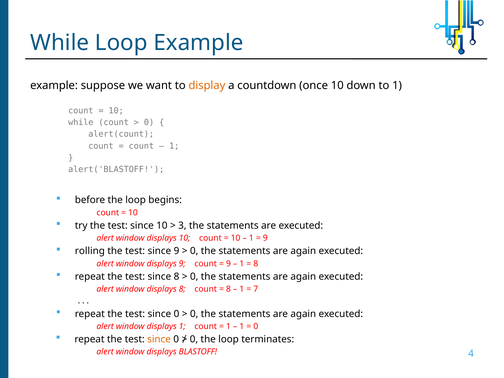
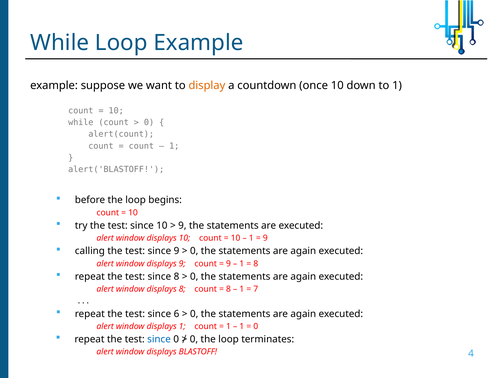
3: 3 -> 9 (182, 226)
rolling: rolling -> calling (90, 251)
0: 0 -> 6 (177, 314)
since colour: orange -> blue (159, 339)
